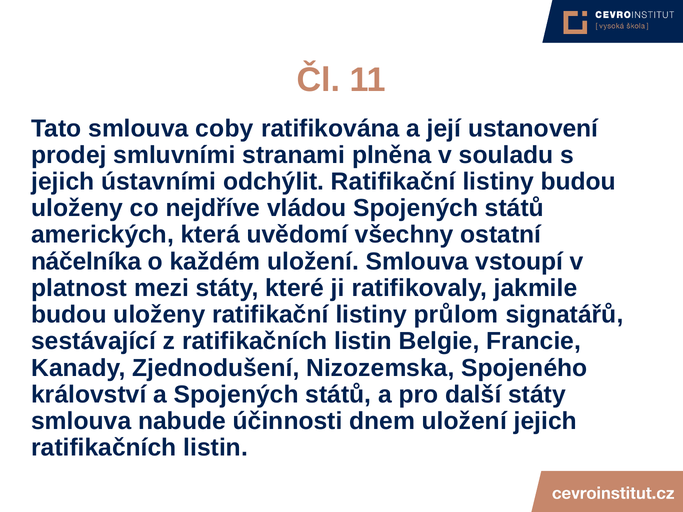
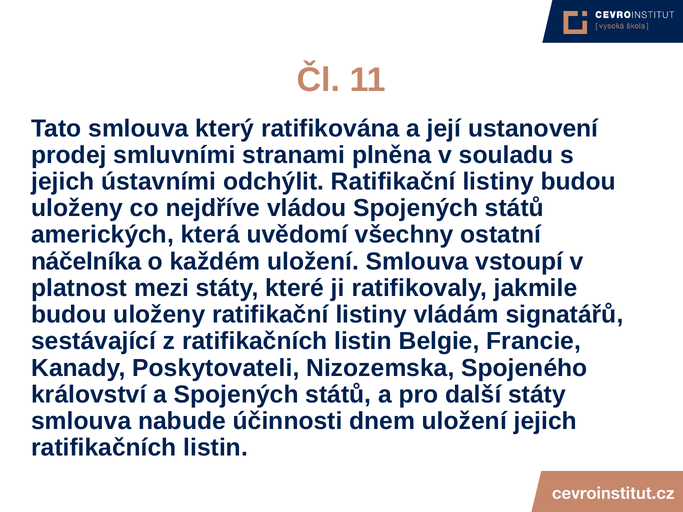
coby: coby -> který (225, 128)
průlom: průlom -> vládám (456, 315)
Zjednodušení: Zjednodušení -> Poskytovateli (216, 368)
